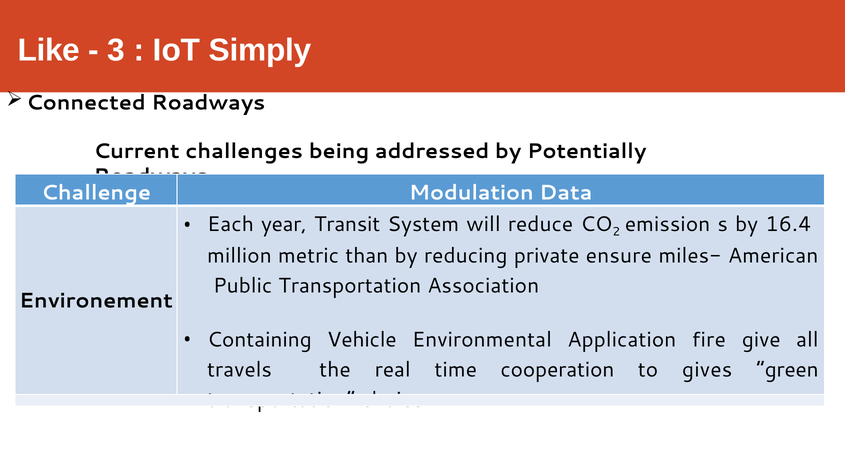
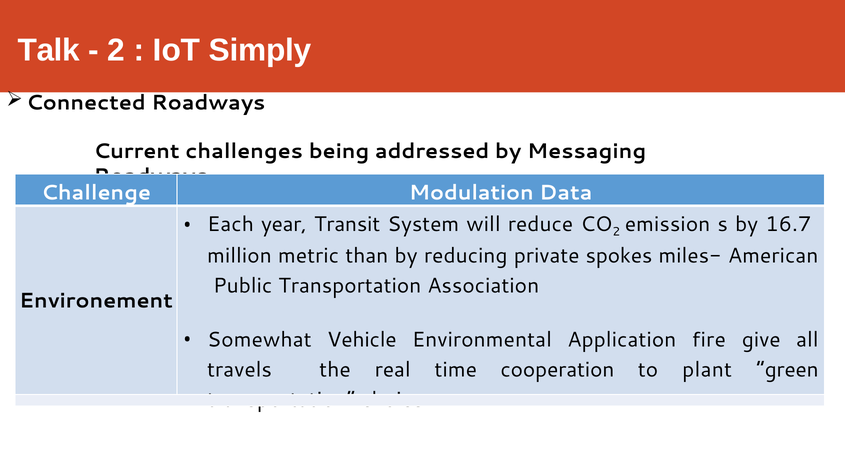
Like: Like -> Talk (49, 50)
3: 3 -> 2 (116, 50)
Potentially: Potentially -> Messaging (587, 151)
16.4: 16.4 -> 16.7 (788, 225)
ensure: ensure -> spokes (619, 256)
Containing: Containing -> Somewhat (259, 340)
gives: gives -> plant (707, 370)
